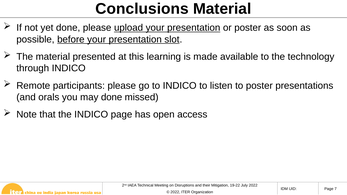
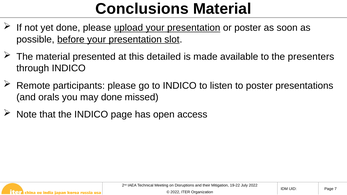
learning: learning -> detailed (164, 57)
technology: technology -> presenters (311, 57)
